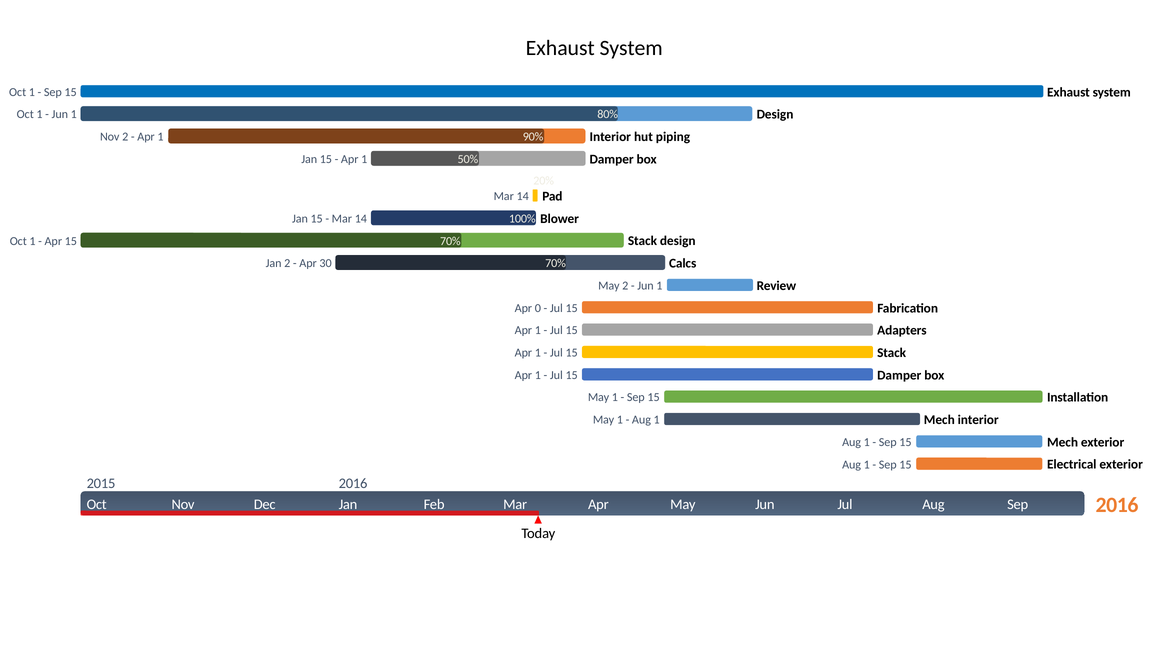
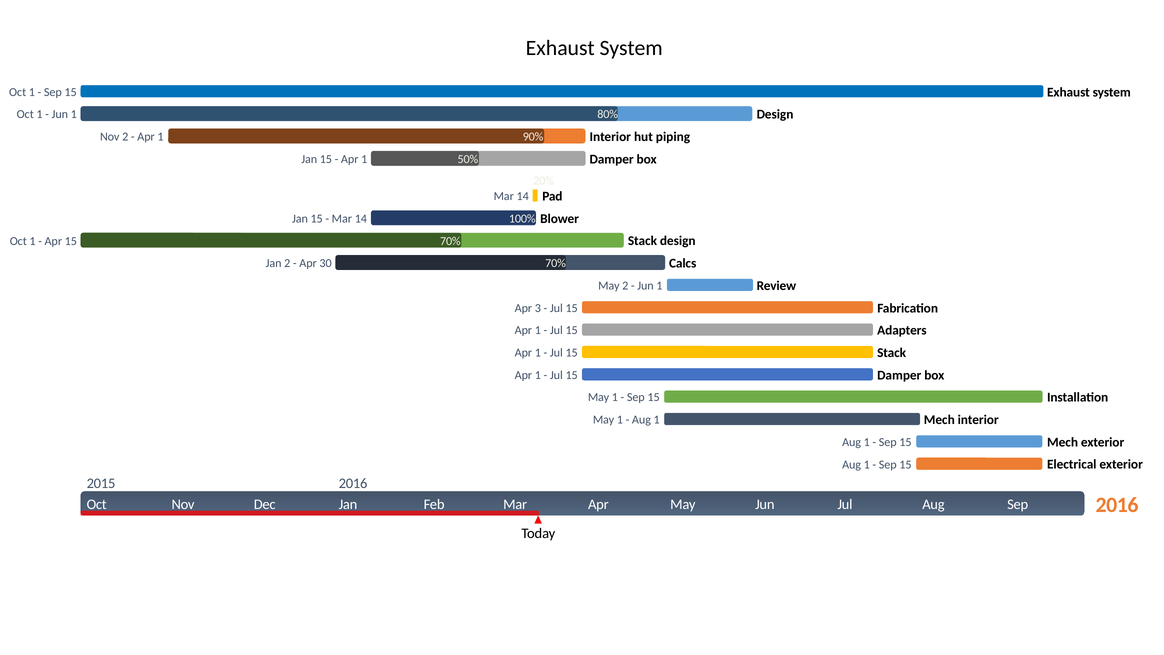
0: 0 -> 3 (538, 308)
